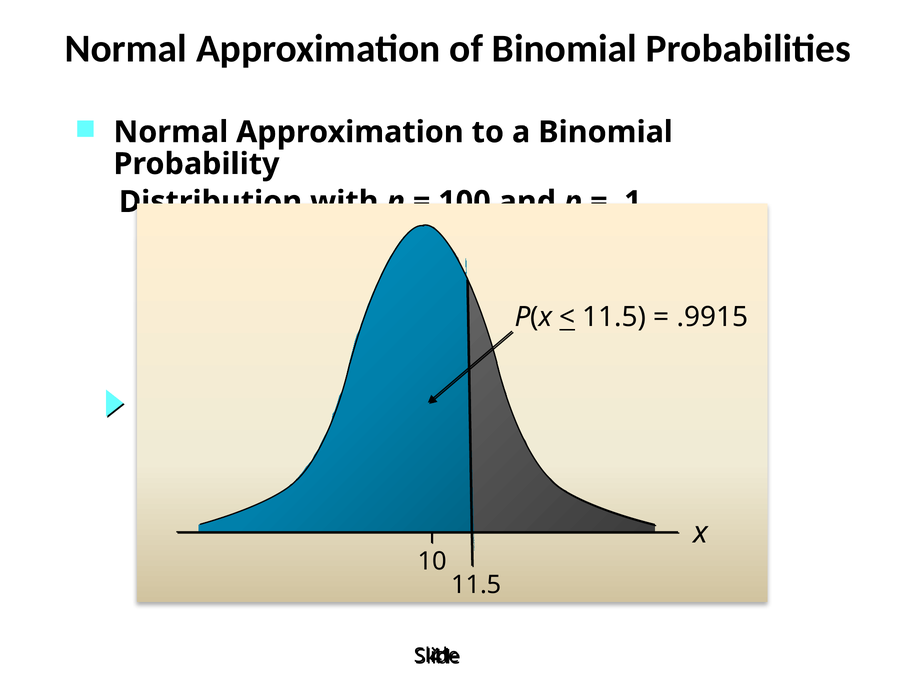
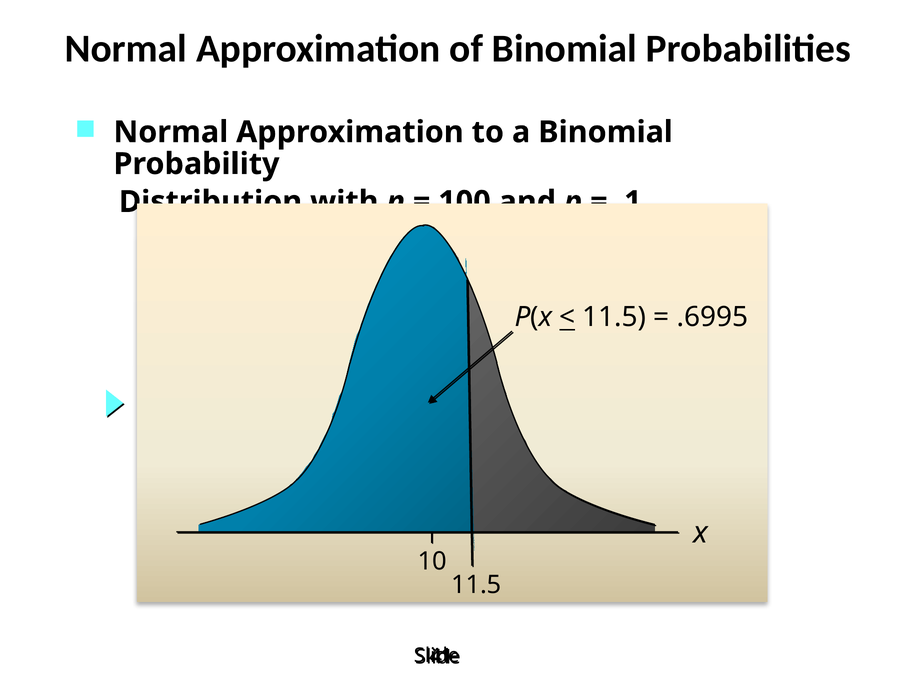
.9915: .9915 -> .6995 (712, 317)
